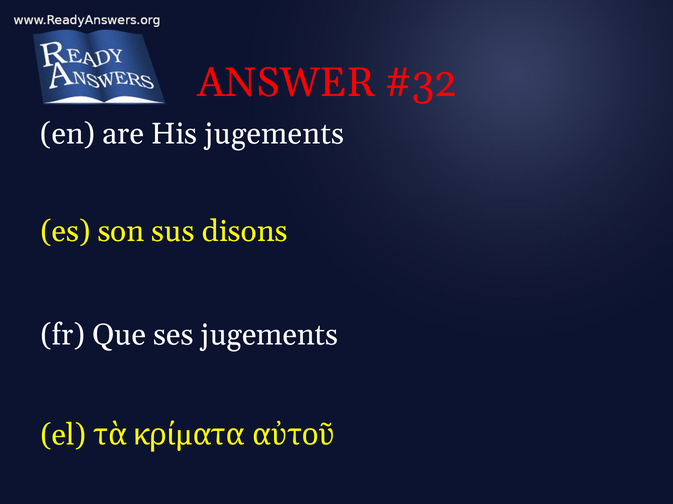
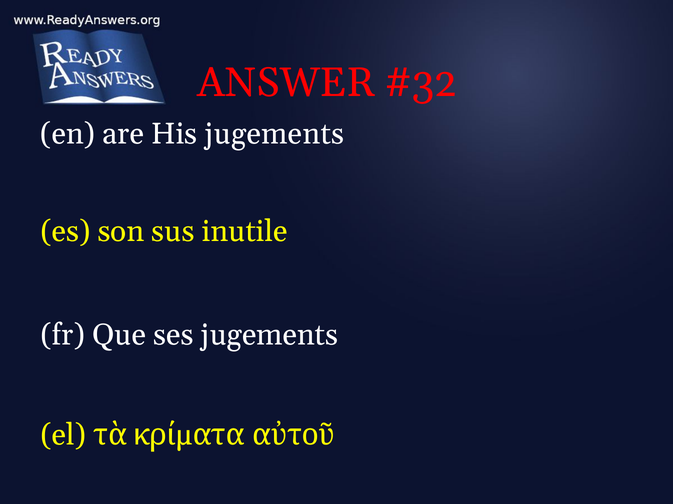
disons: disons -> inutile (245, 232)
